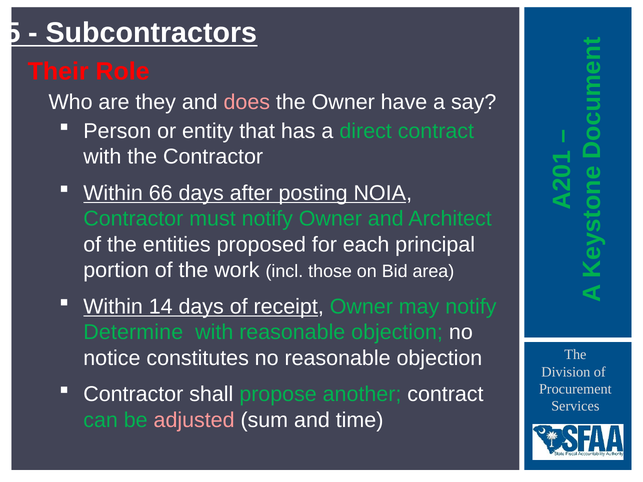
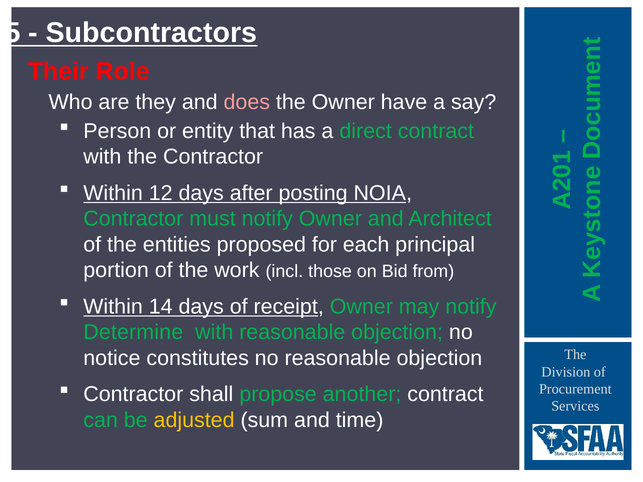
66: 66 -> 12 (161, 193)
area: area -> from (433, 272)
adjusted colour: pink -> yellow (194, 420)
